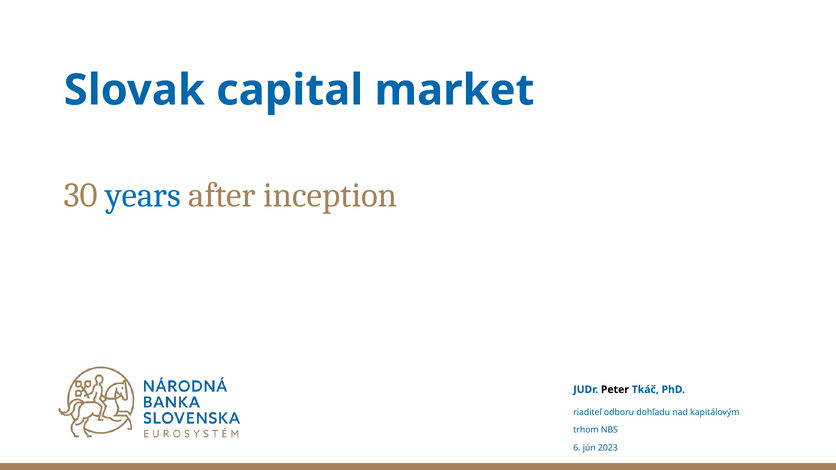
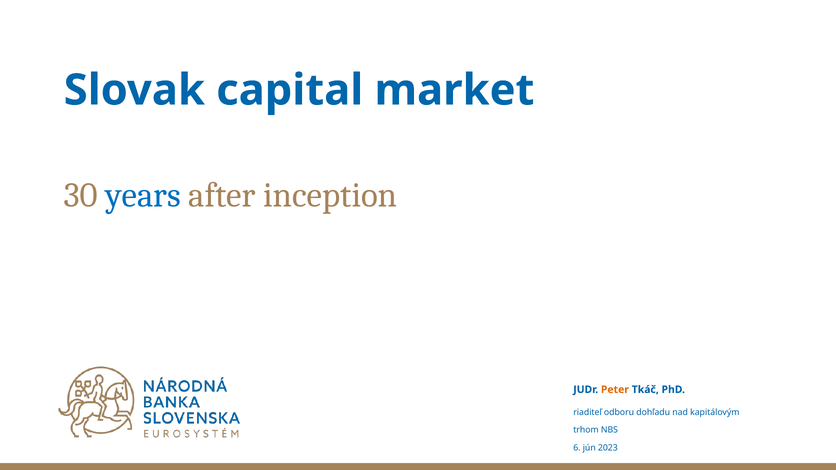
Peter colour: black -> orange (615, 390)
